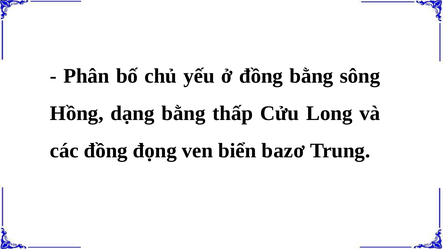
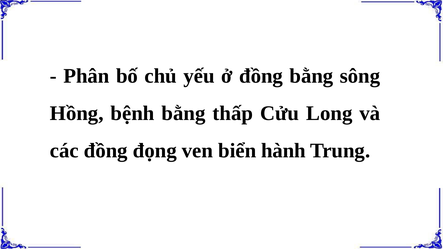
dạng: dạng -> bệnh (133, 113)
bazơ: bazơ -> hành (283, 151)
